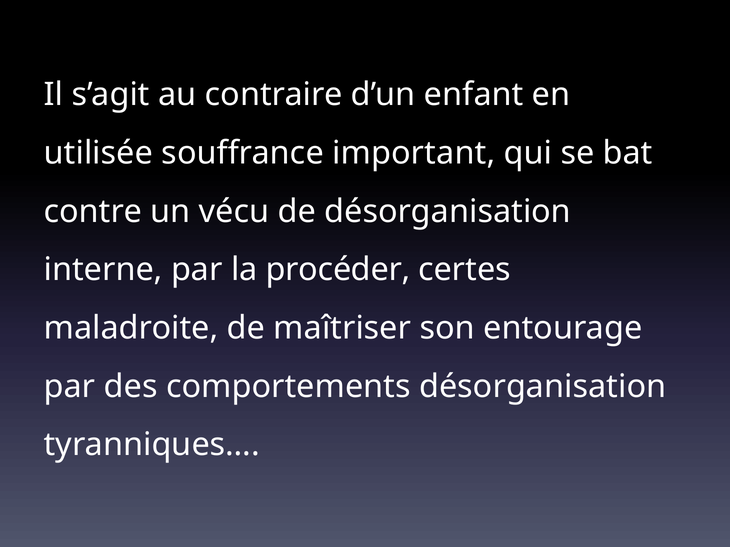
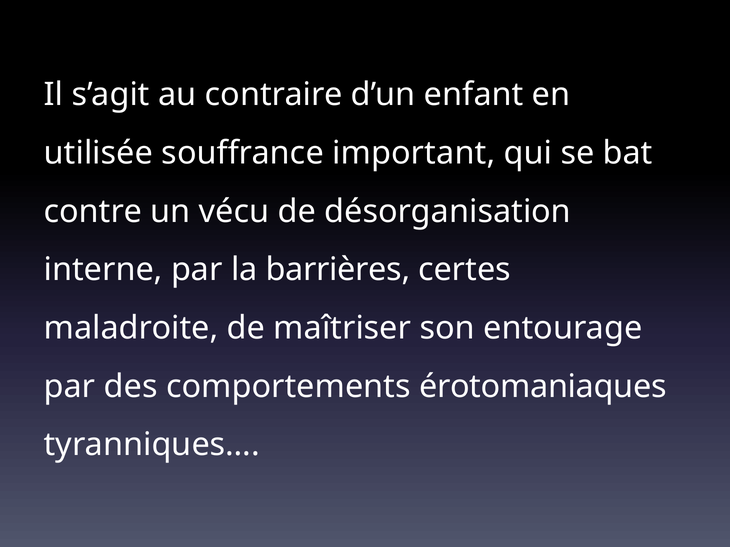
procéder: procéder -> barrières (338, 270)
comportements désorganisation: désorganisation -> érotomaniaques (543, 387)
